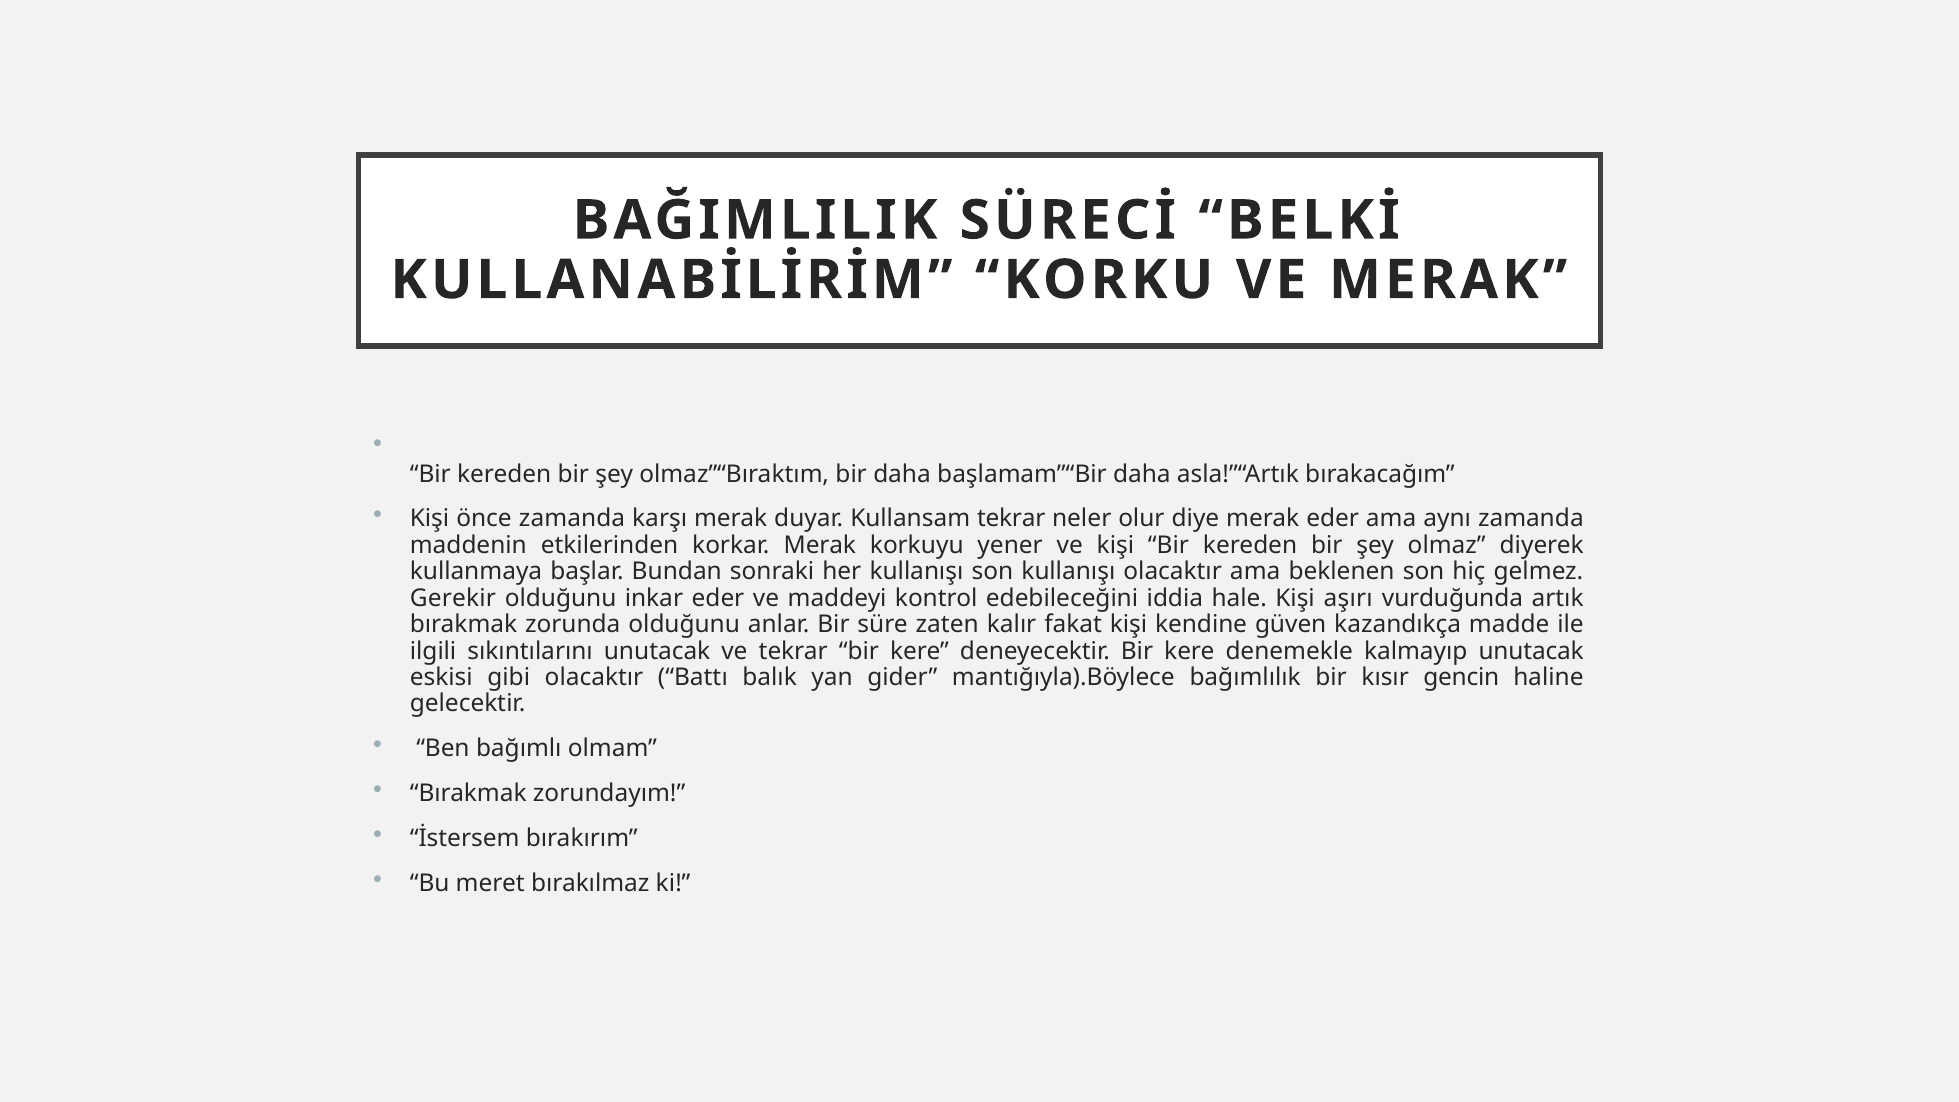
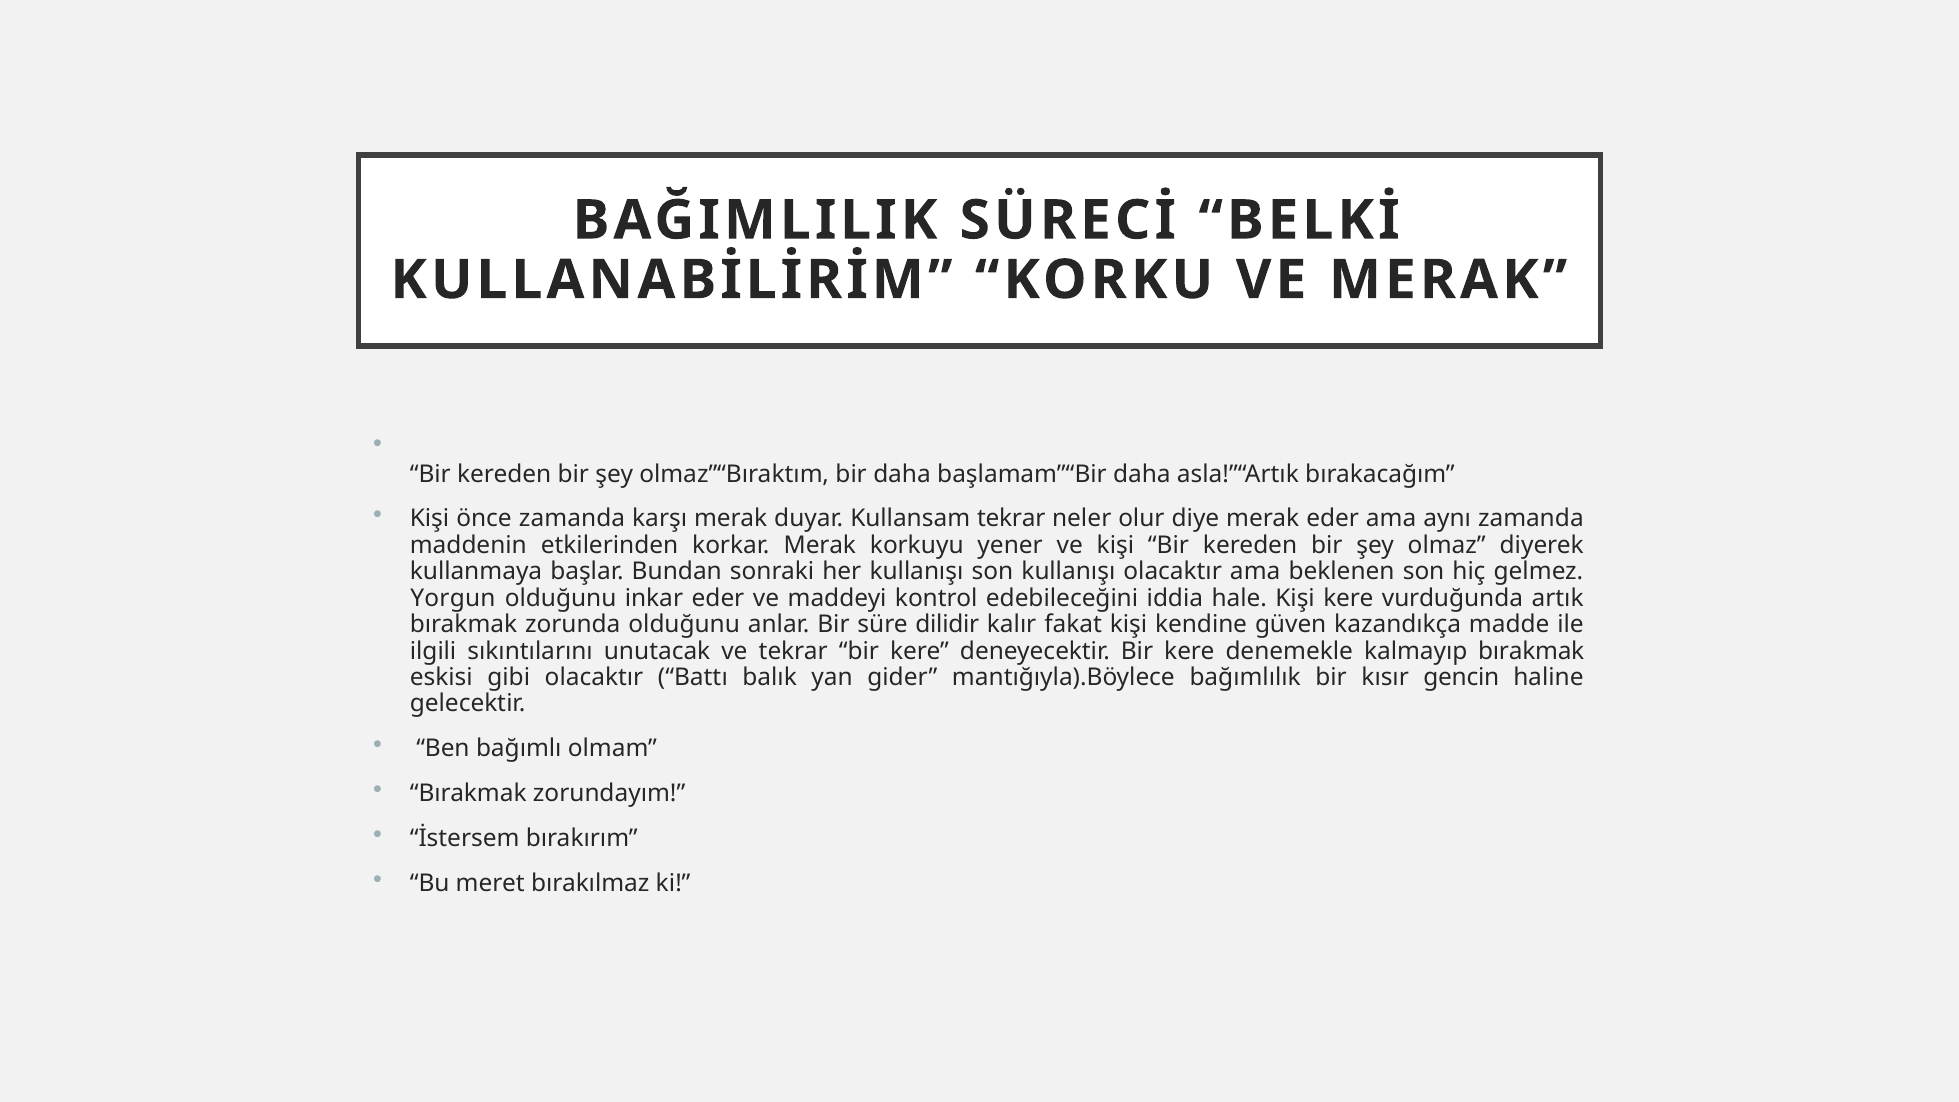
Gerekir: Gerekir -> Yorgun (453, 598)
Kişi aşırı: aşırı -> kere (1348, 598)
zaten: zaten -> dilidir (947, 625)
kalmayıp unutacak: unutacak -> bırakmak (1531, 651)
